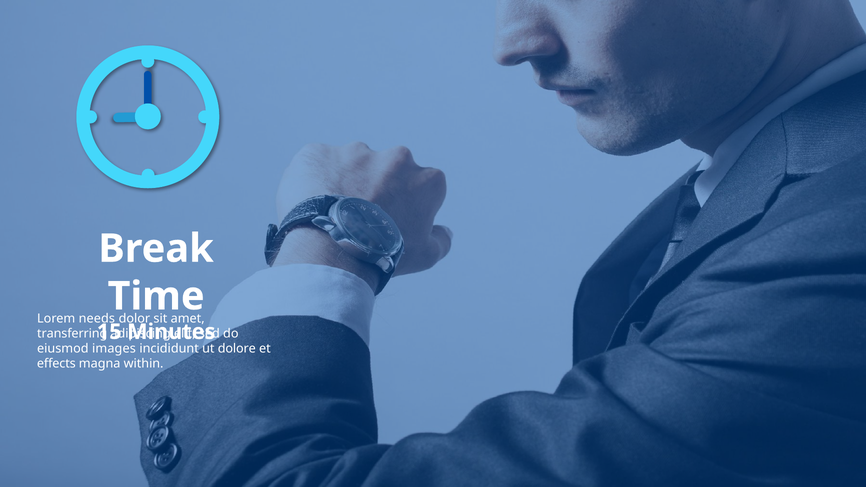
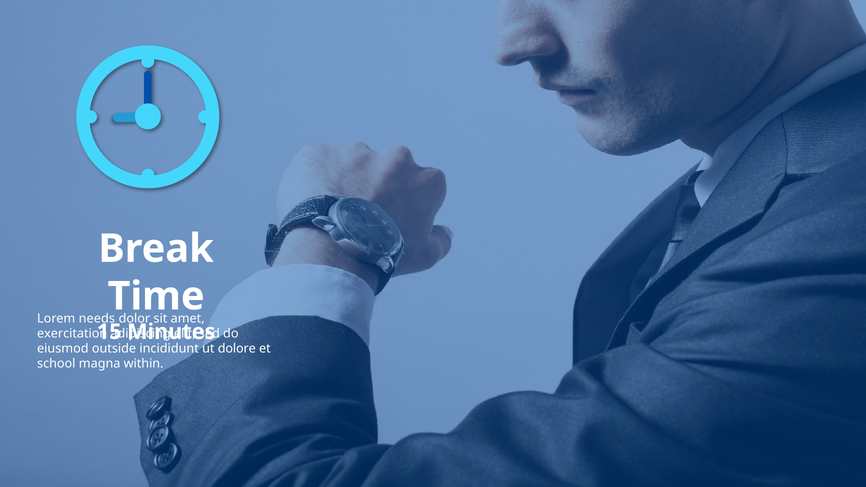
transferring: transferring -> exercitation (72, 334)
images: images -> outside (114, 349)
effects: effects -> school (56, 364)
